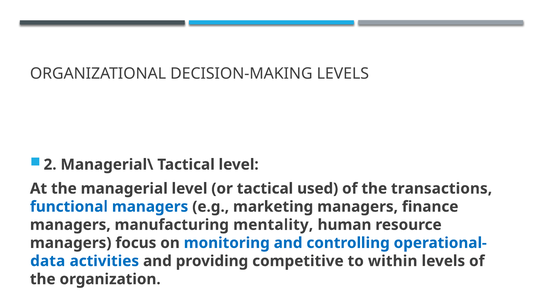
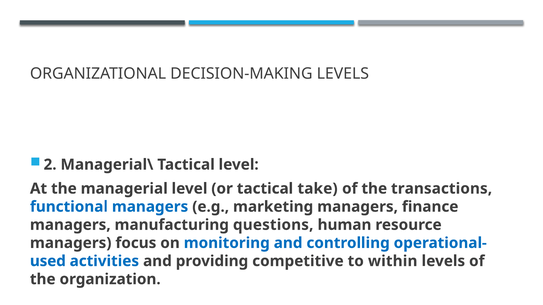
used: used -> take (318, 189)
mentality: mentality -> questions (273, 225)
data: data -> used (48, 261)
